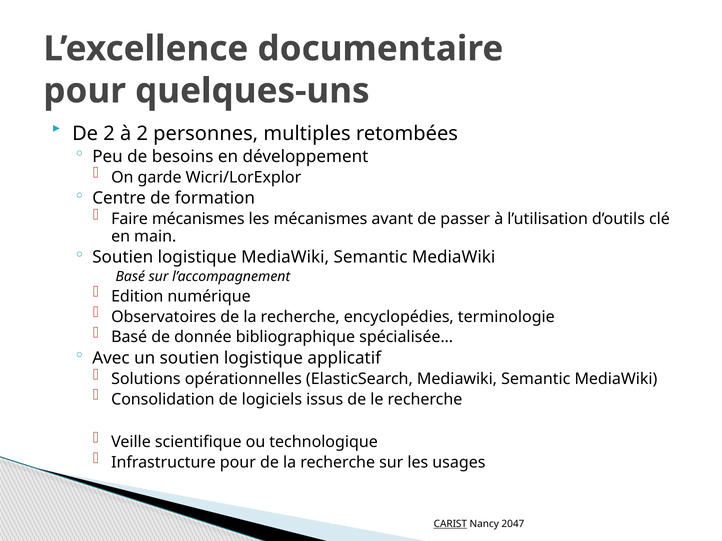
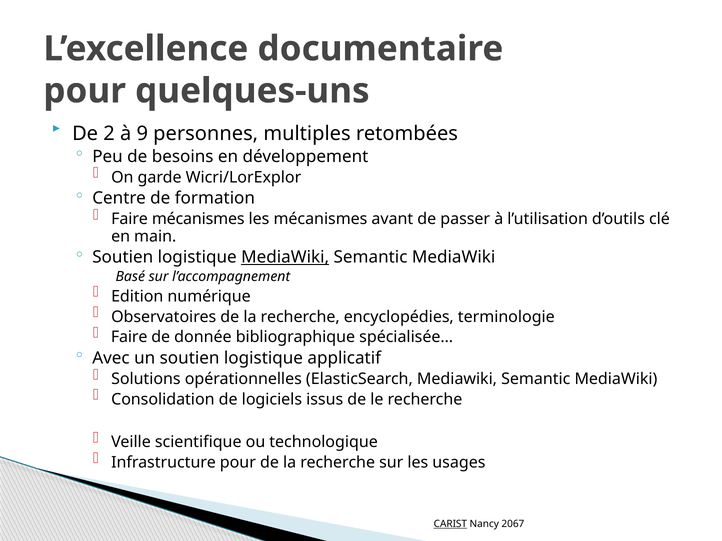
à 2: 2 -> 9 (142, 134)
MediaWiki underline: none -> present (285, 257)
Basé: Basé -> Faire (129, 337)
2047: 2047 -> 2067 (513, 524)
